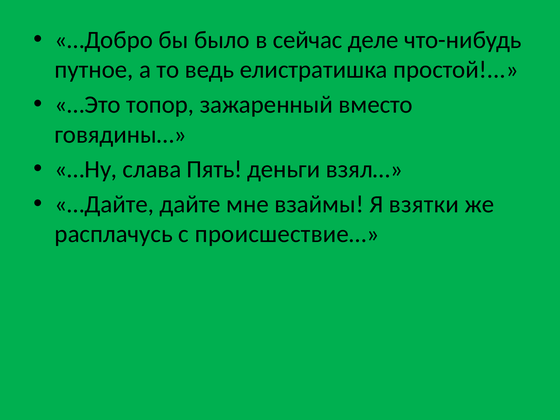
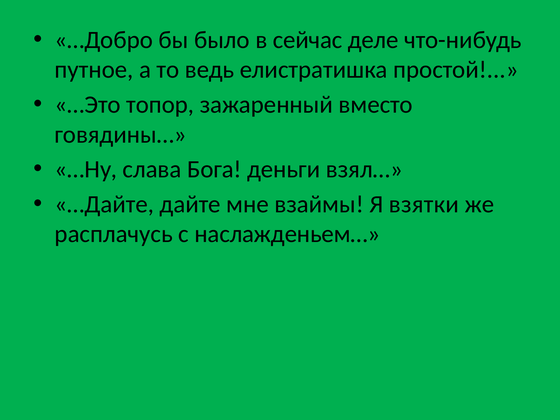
Пять: Пять -> Бога (214, 169)
происшествие…: происшествие… -> наслажденьем… (287, 234)
